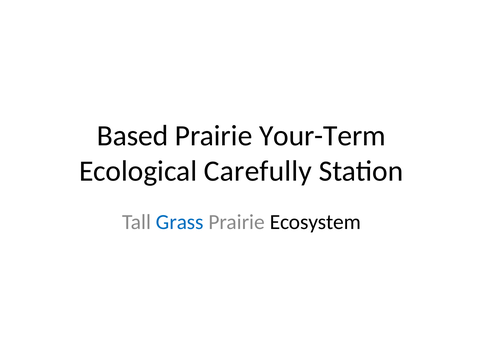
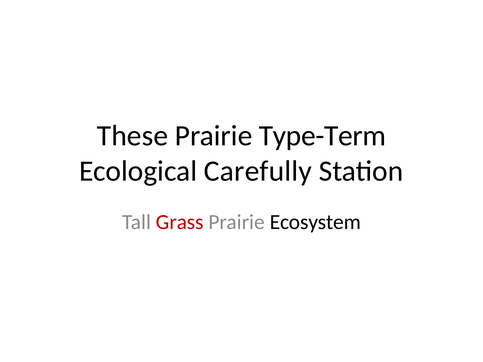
Based: Based -> These (132, 136)
Your-Term: Your-Term -> Type-Term (322, 136)
Grass colour: blue -> red (180, 222)
